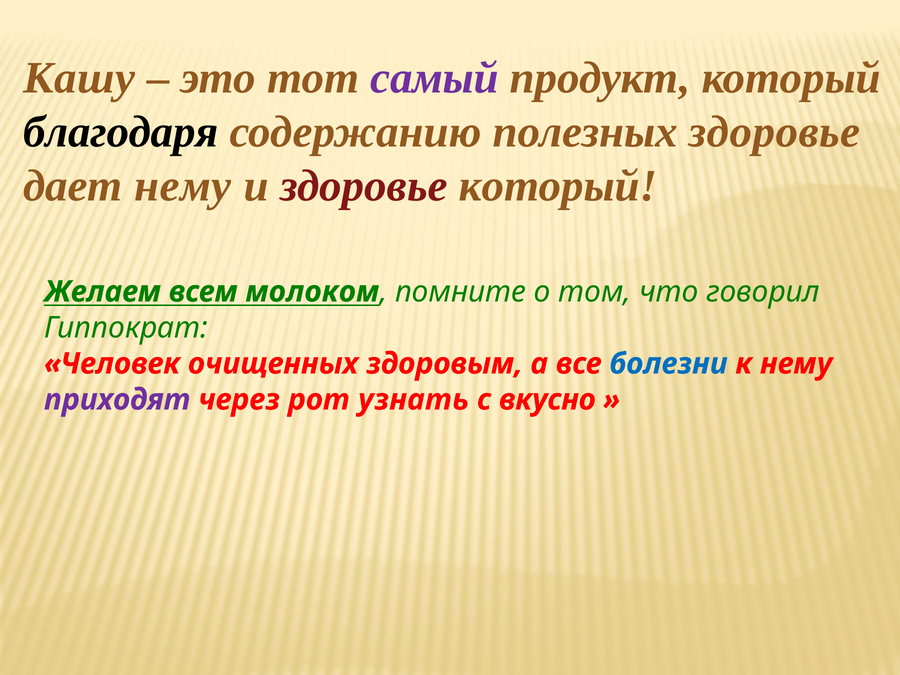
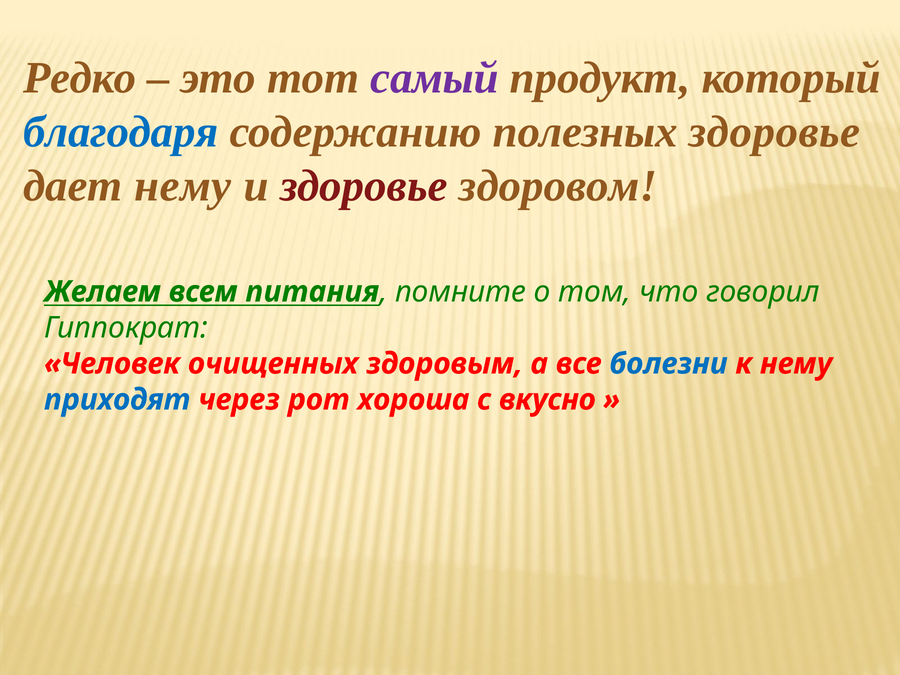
Кашу: Кашу -> Редко (80, 78)
благодаря colour: black -> blue (121, 132)
здоровье который: который -> здоровом (558, 186)
молоком: молоком -> питания (312, 292)
приходят colour: purple -> blue (117, 400)
узнать: узнать -> хороша (414, 400)
